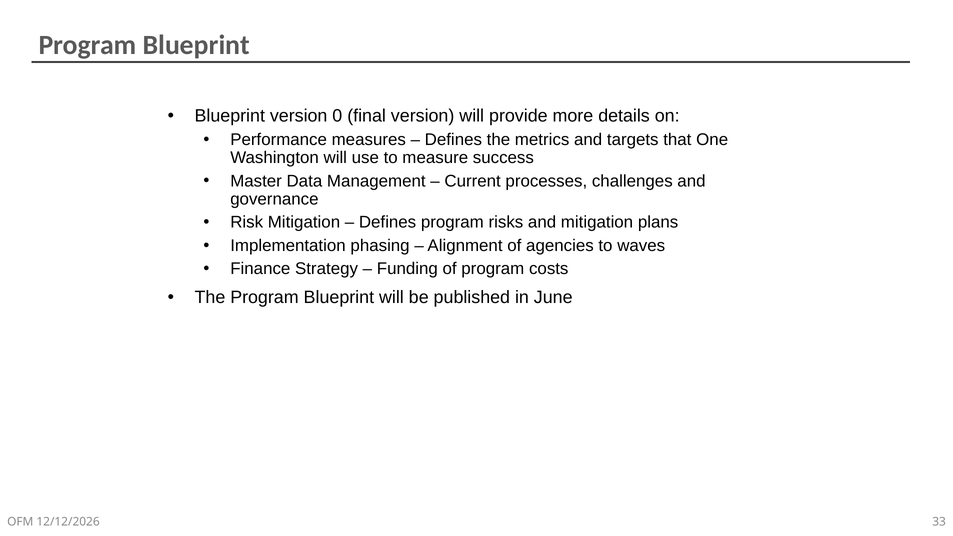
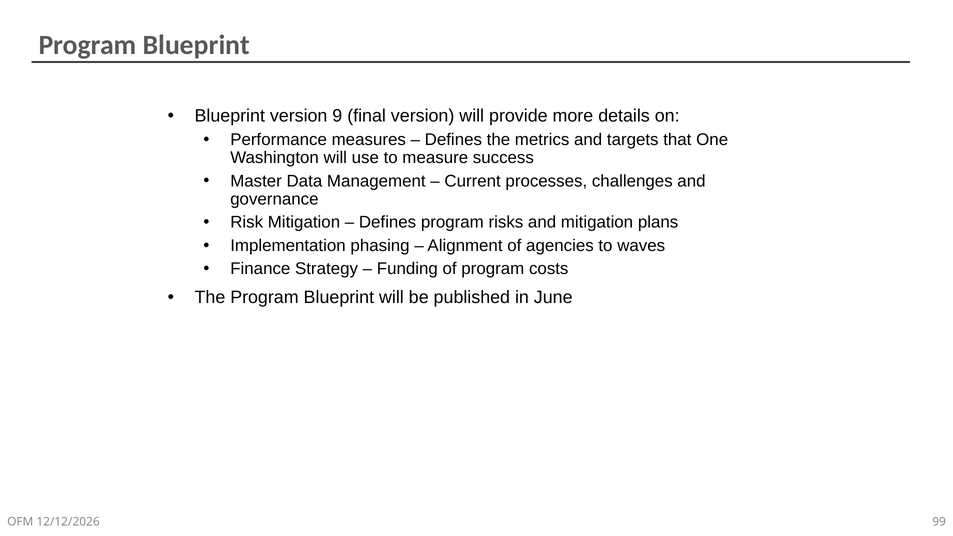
0: 0 -> 9 (337, 116)
33: 33 -> 99 (939, 522)
